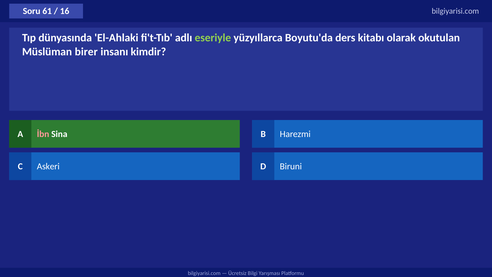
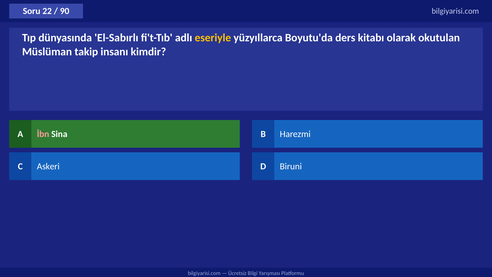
61: 61 -> 22 (47, 11)
16: 16 -> 90 (65, 11)
El-Ahlaki: El-Ahlaki -> El-Sabırlı (116, 38)
eseriyle colour: light green -> yellow (213, 38)
birer: birer -> takip (86, 52)
